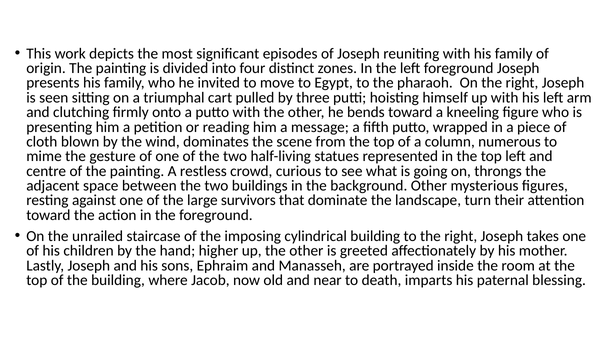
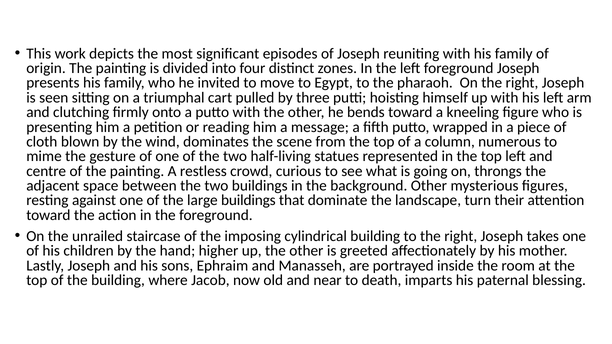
large survivors: survivors -> buildings (248, 201)
